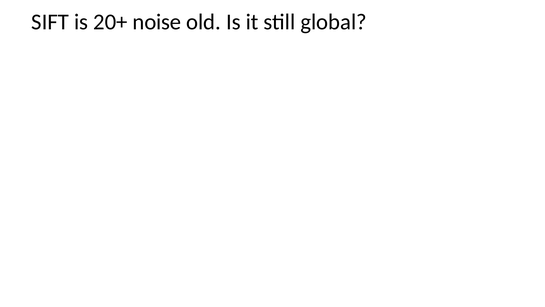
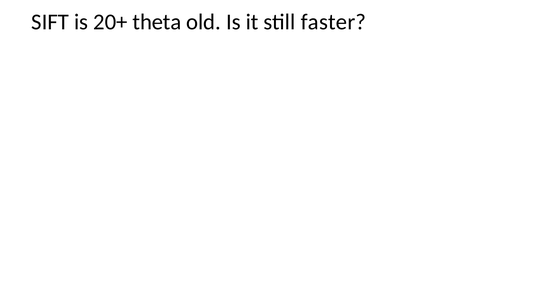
noise: noise -> theta (157, 22)
global: global -> faster (333, 22)
